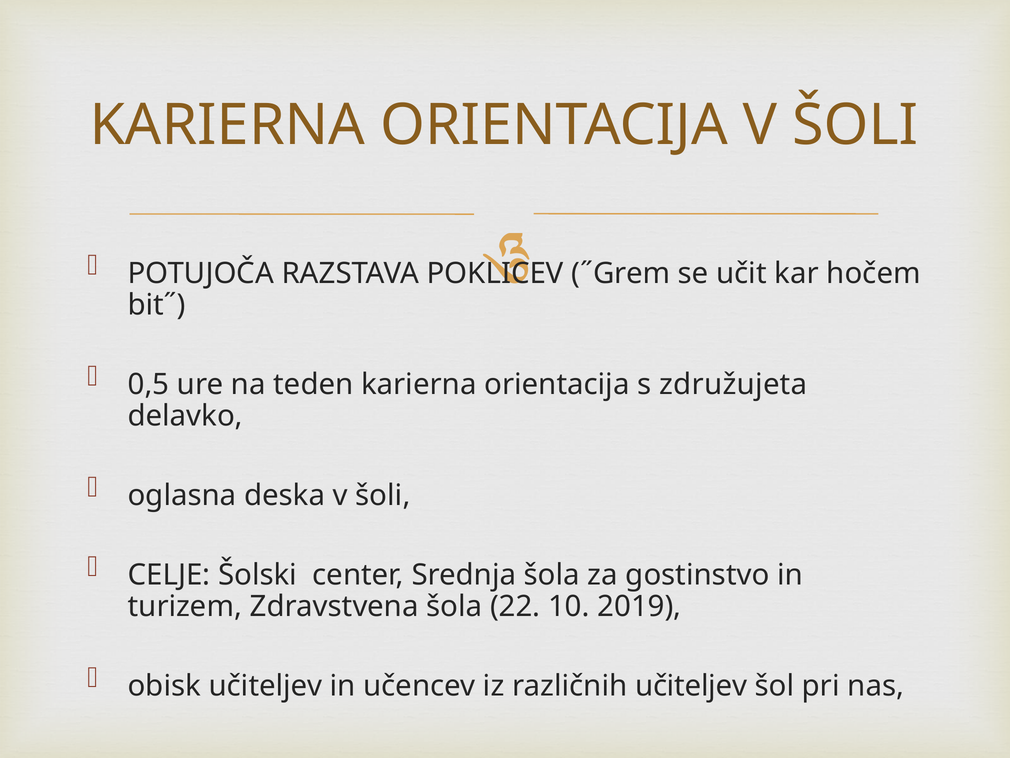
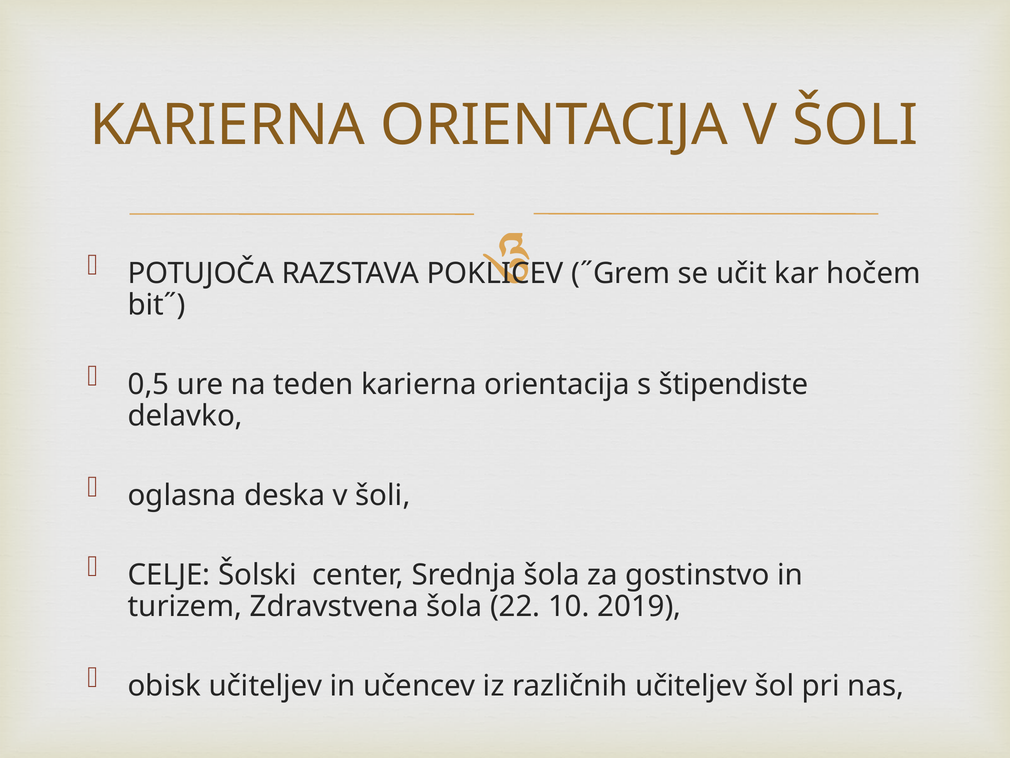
združujeta: združujeta -> štipendiste (733, 384)
